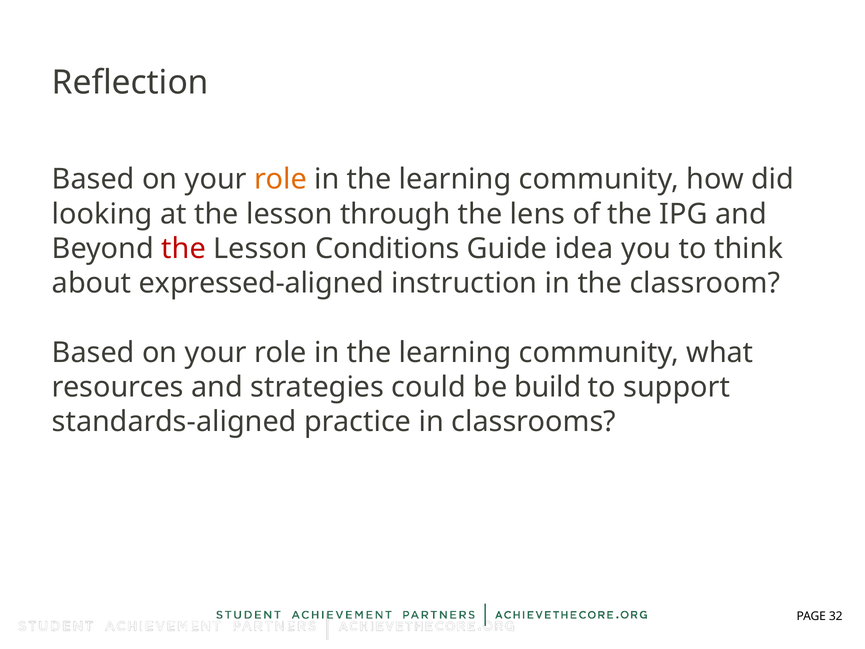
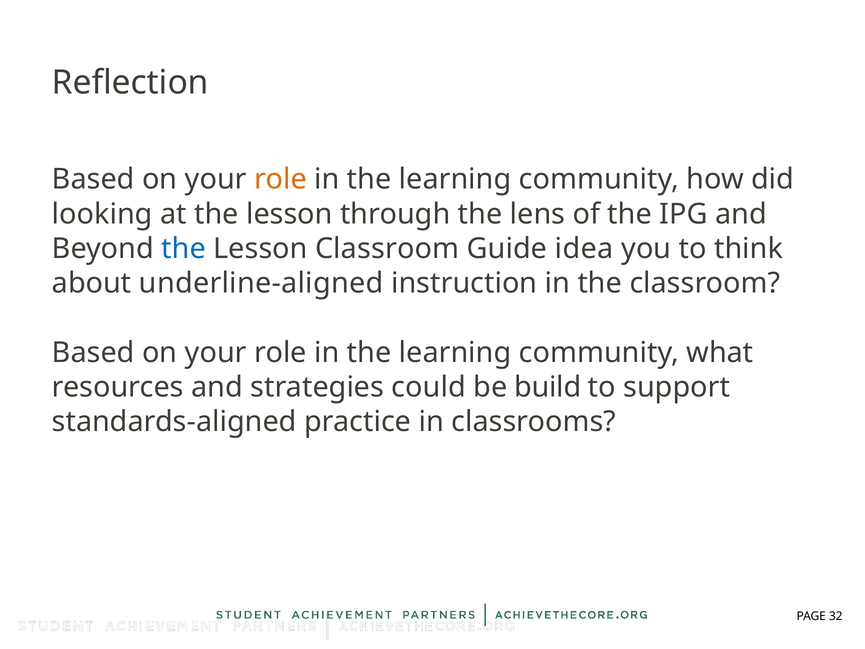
the colour: red -> blue (184, 249)
Lesson Conditions: Conditions -> Classroom (387, 249)
expressed-aligned: expressed-aligned -> underline-aligned (261, 283)
